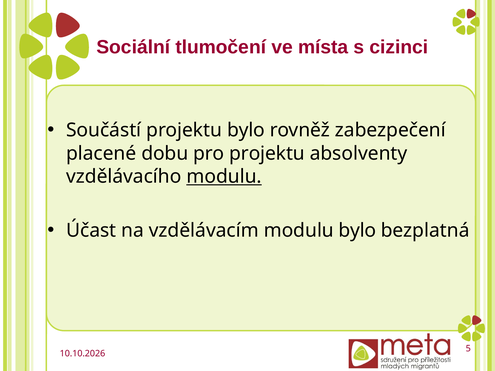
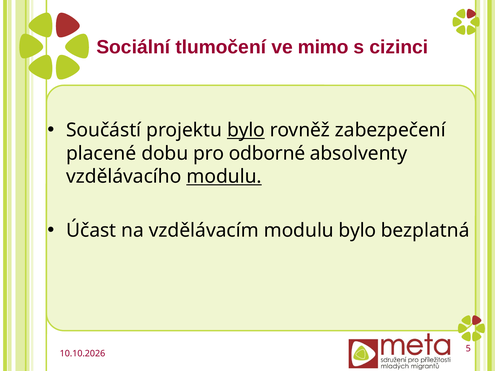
místa: místa -> mimo (323, 47)
bylo underline: none -> present (246, 130)
pro projektu: projektu -> odborné (267, 154)
